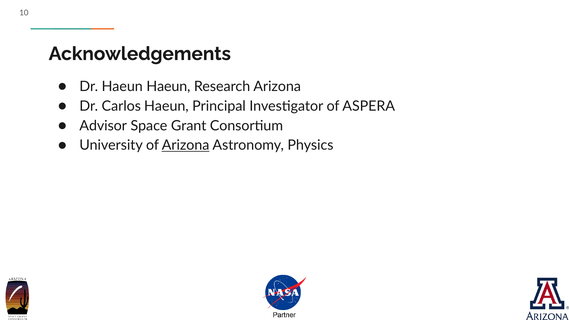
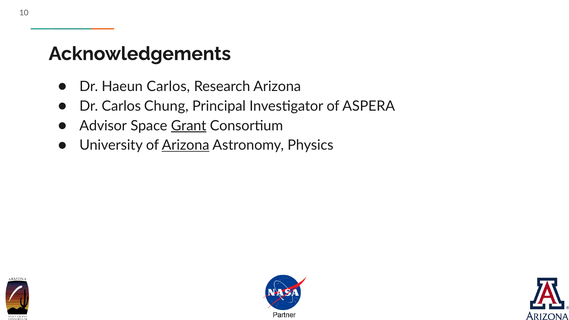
Haeun Haeun: Haeun -> Carlos (168, 86)
Carlos Haeun: Haeun -> Chung (166, 106)
Grant underline: none -> present (189, 126)
